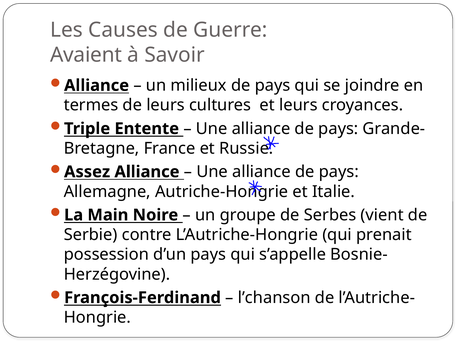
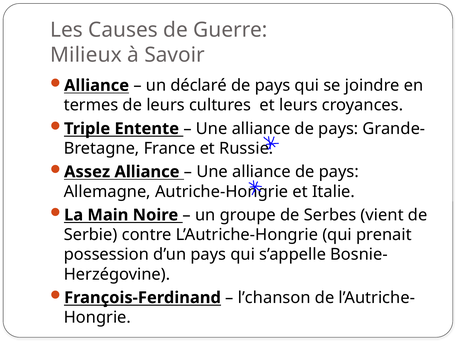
Avaient: Avaient -> Milieux (86, 55)
milieux: milieux -> déclaré (199, 85)
